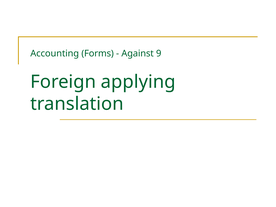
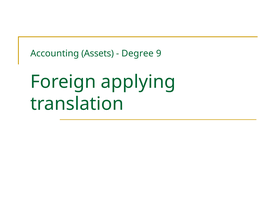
Forms: Forms -> Assets (98, 54)
Against: Against -> Degree (138, 54)
